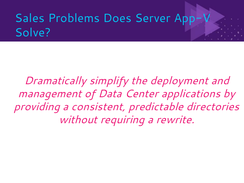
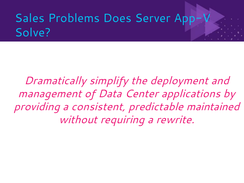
directories: directories -> maintained (213, 107)
